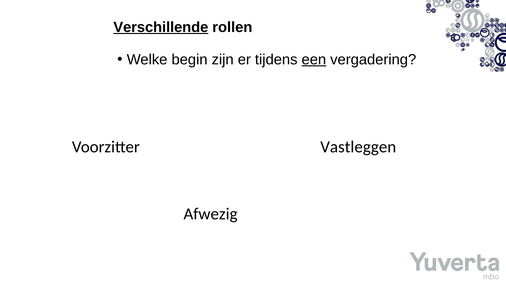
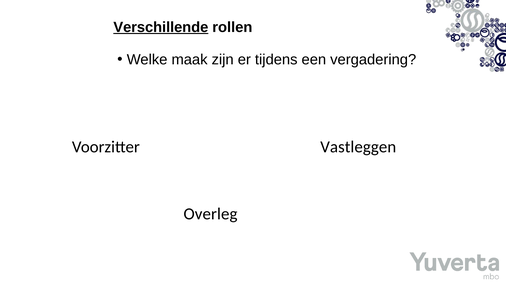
begin: begin -> maak (190, 59)
een underline: present -> none (314, 59)
Afwezig: Afwezig -> Overleg (210, 213)
